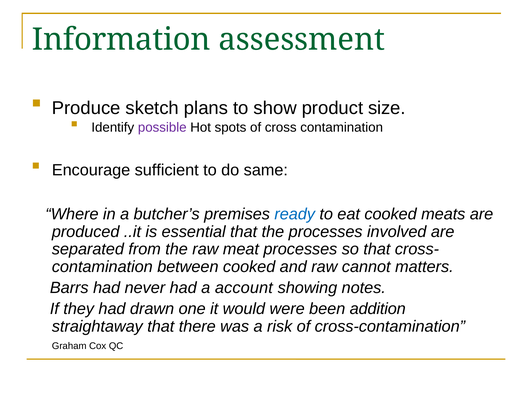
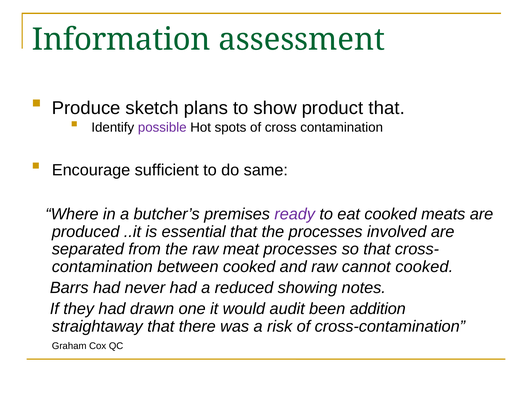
product size: size -> that (387, 108)
ready colour: blue -> purple (295, 214)
cannot matters: matters -> cooked (424, 267)
account: account -> reduced (244, 288)
were: were -> audit (287, 309)
